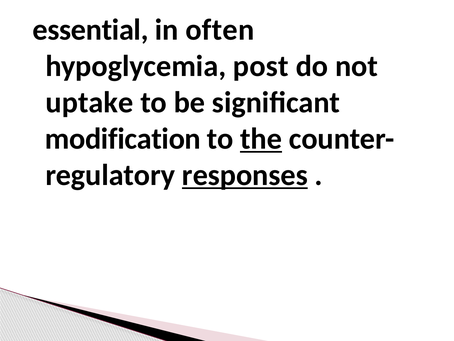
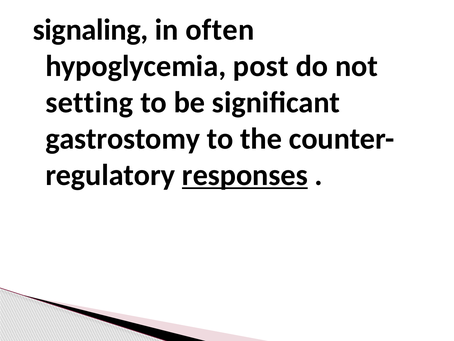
essential: essential -> signaling (91, 30)
uptake: uptake -> setting (89, 102)
modification: modification -> gastrostomy (123, 139)
the underline: present -> none (261, 139)
